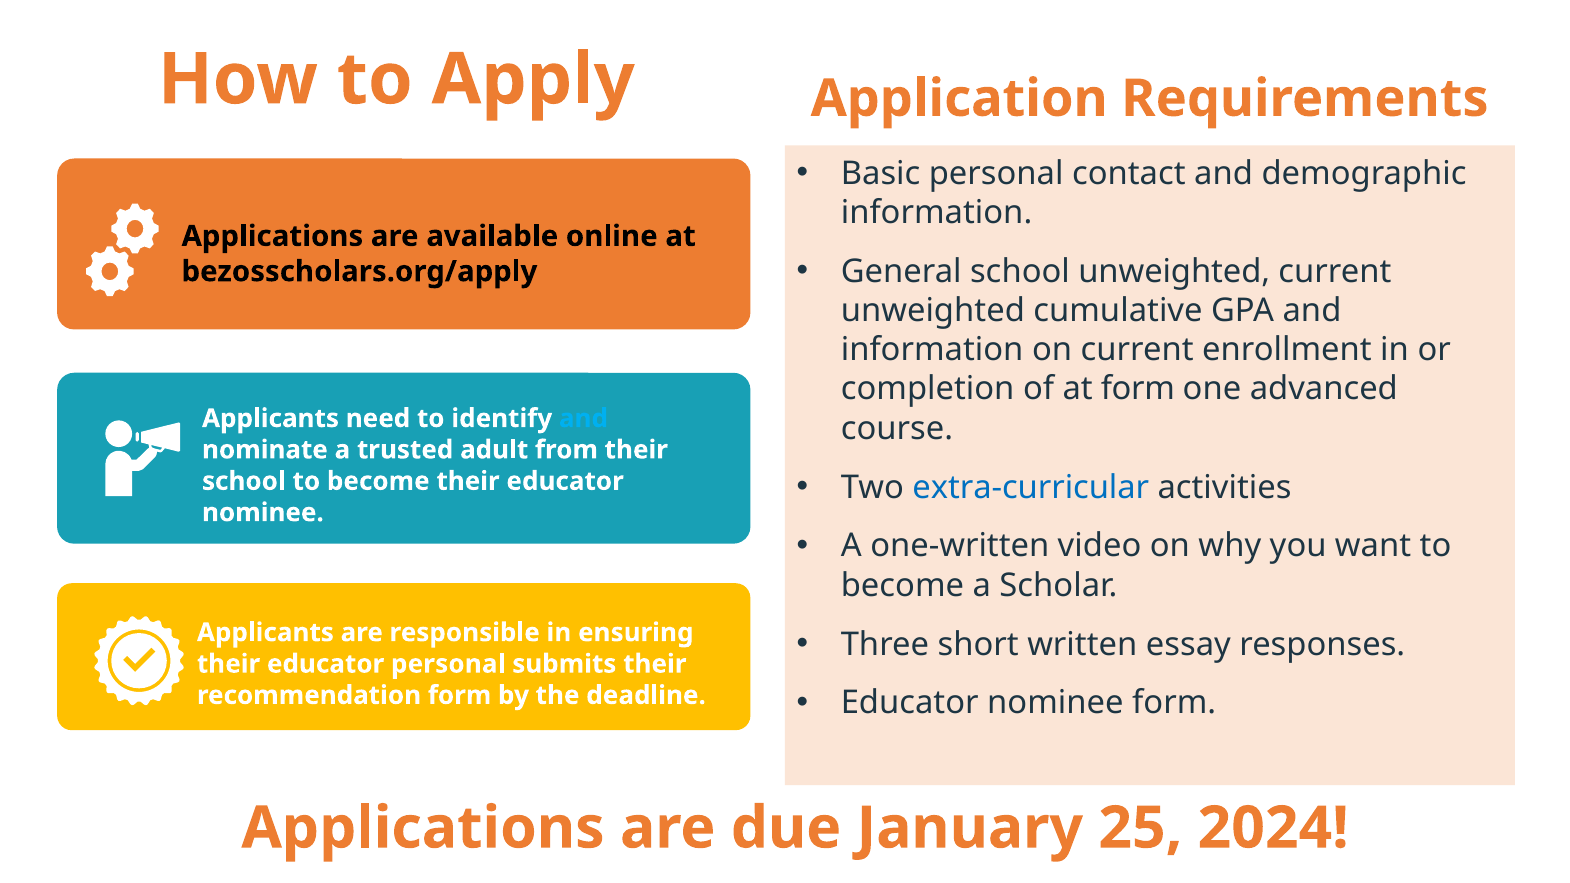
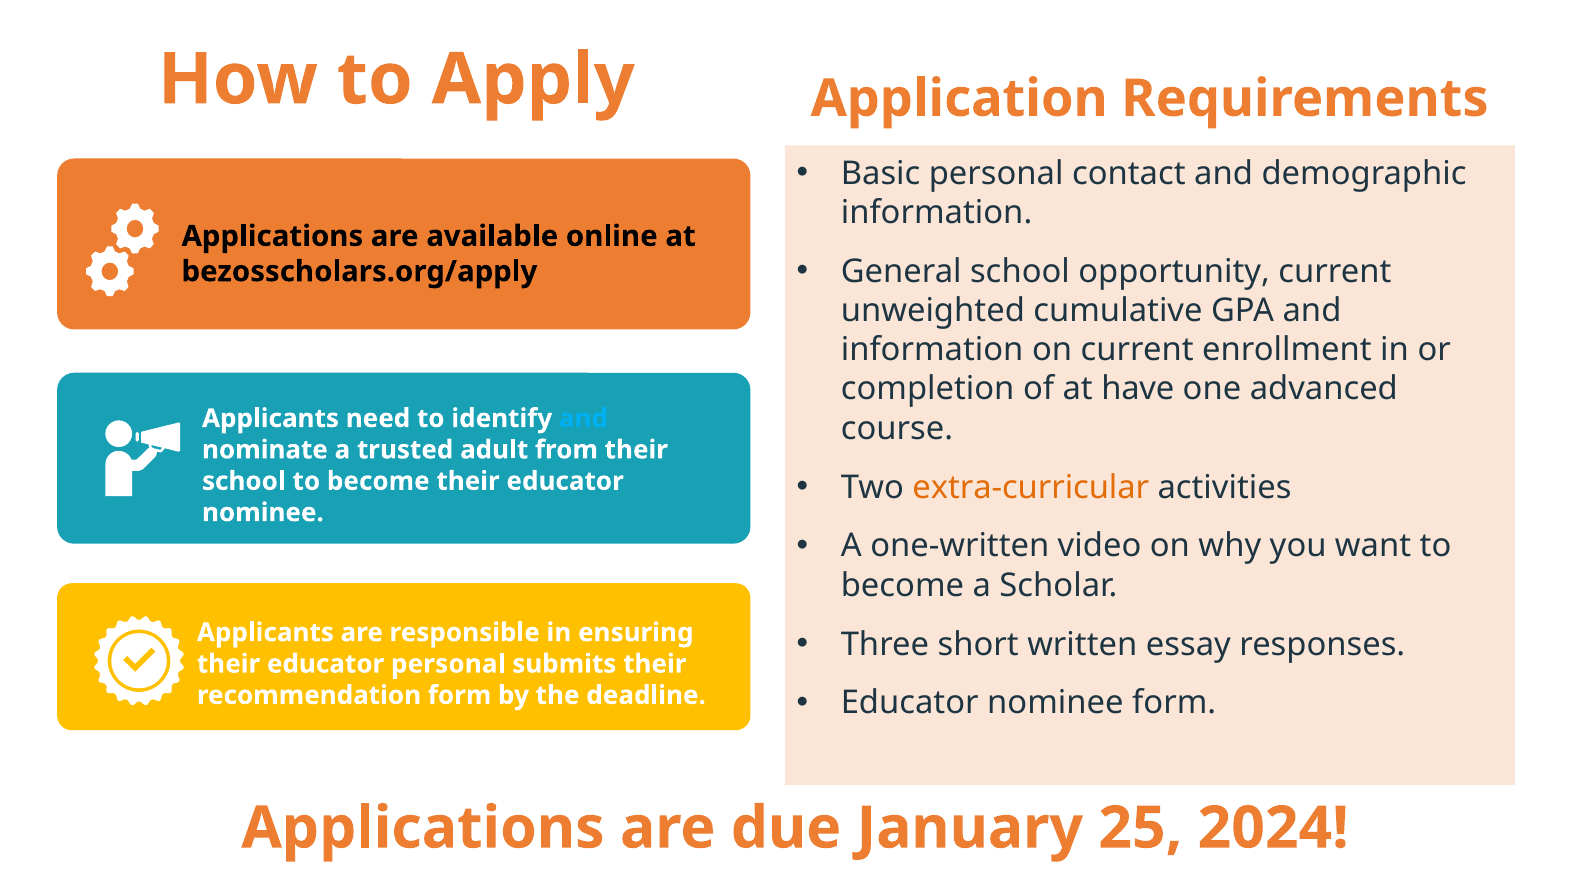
school unweighted: unweighted -> opportunity (1174, 271)
at form: form -> have (1138, 389)
extra-curricular colour: blue -> orange (1031, 487)
